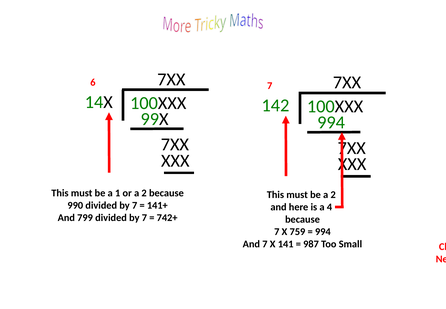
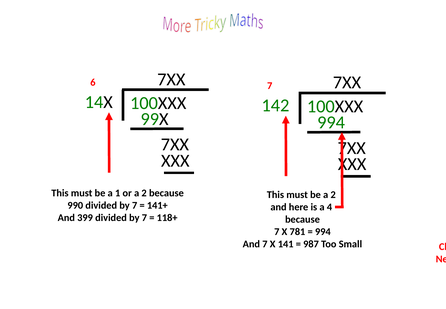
799: 799 -> 399 (85, 218)
742+: 742+ -> 118+ (167, 218)
759: 759 -> 781 (297, 232)
